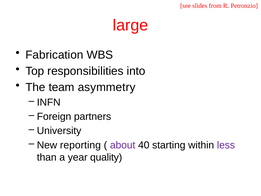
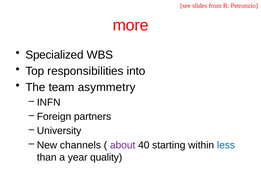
large: large -> more (131, 25)
Fabrication: Fabrication -> Specialized (55, 55)
reporting: reporting -> channels (80, 145)
less colour: purple -> blue (226, 145)
